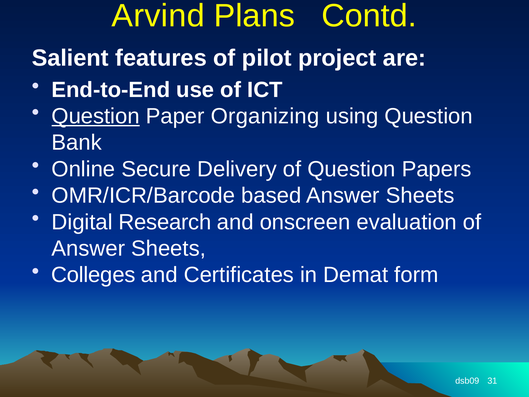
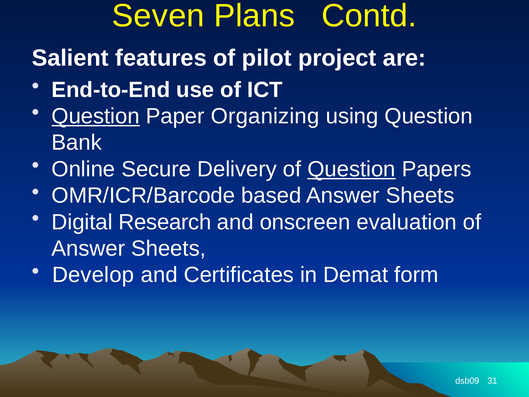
Arvind: Arvind -> Seven (158, 16)
Question underline: none -> present (351, 169)
Colleges: Colleges -> Develop (93, 275)
